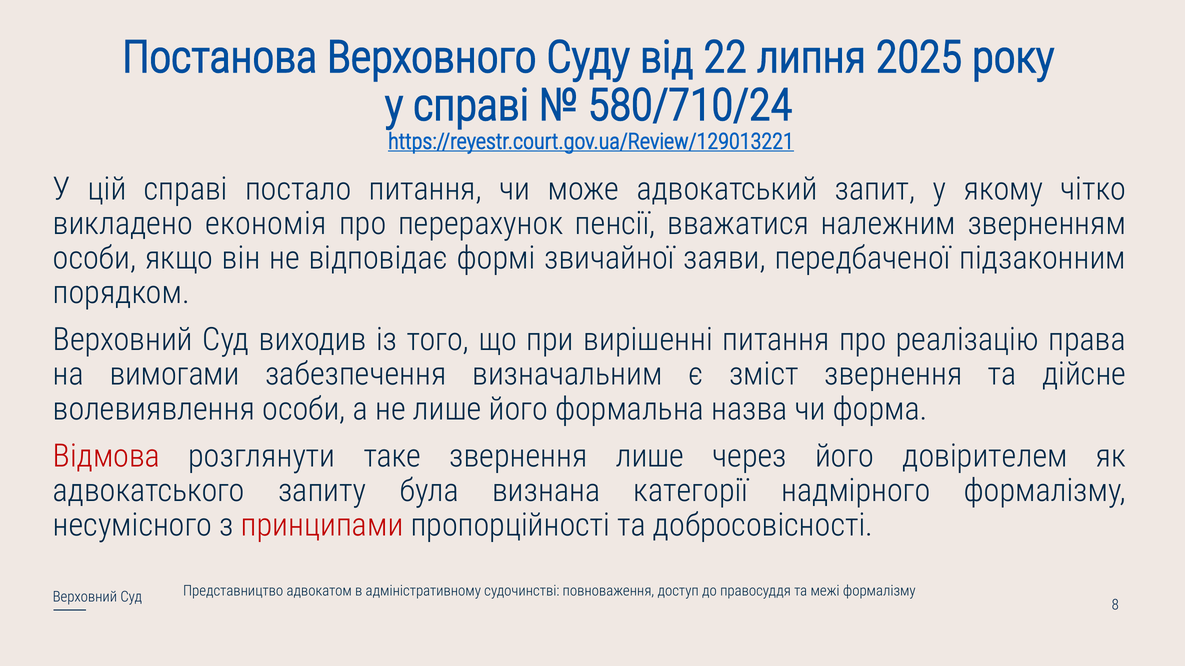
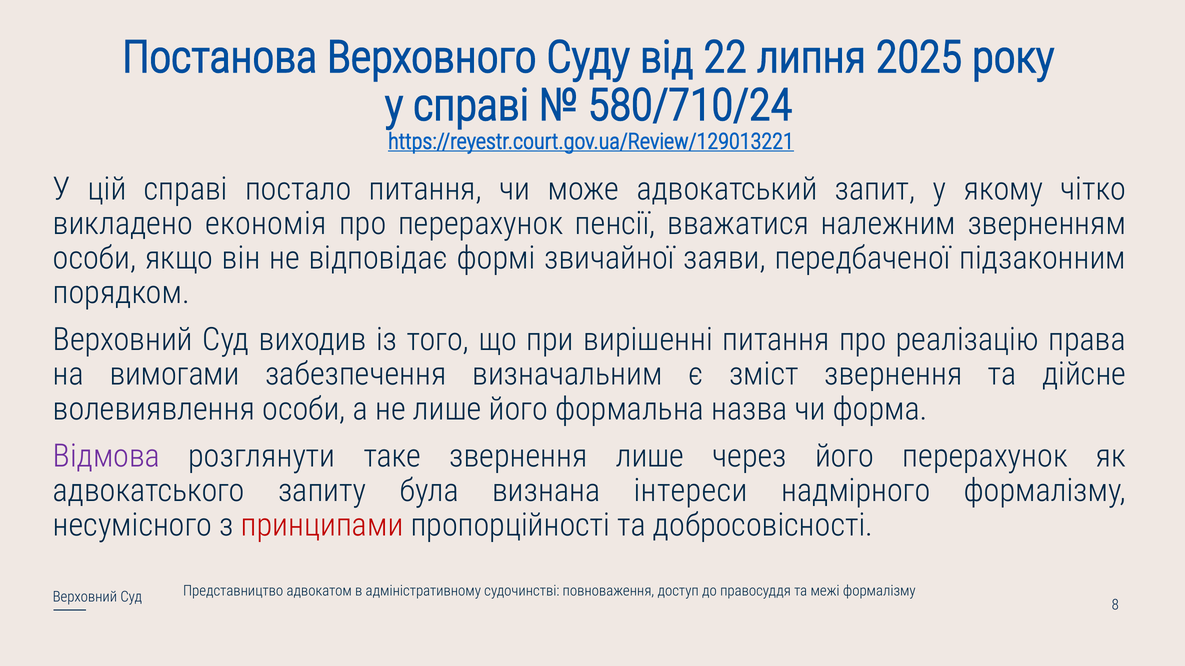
Відмова colour: red -> purple (106, 456)
його довірителем: довірителем -> перерахунок (985, 456)
категорії: категорії -> інтереси (691, 491)
